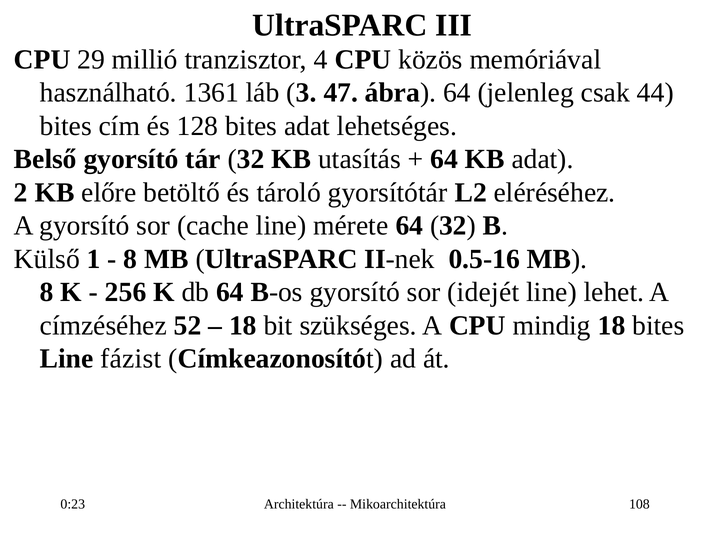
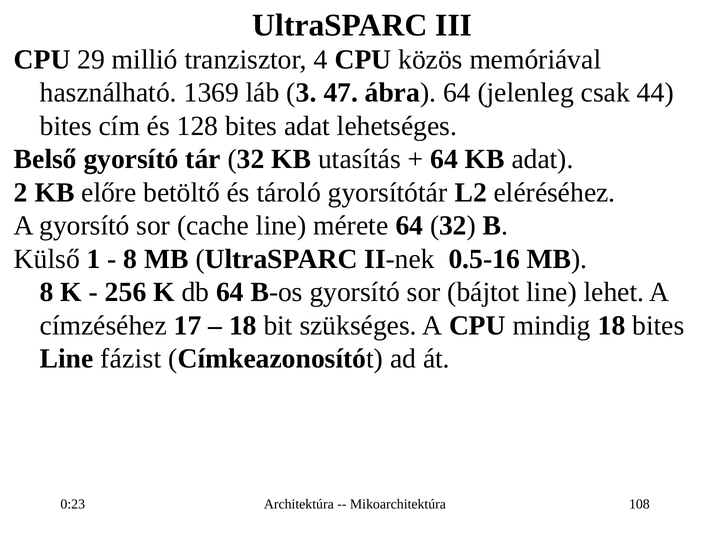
1361: 1361 -> 1369 (211, 93)
idejét: idejét -> bájtot (483, 292)
52: 52 -> 17 (188, 325)
